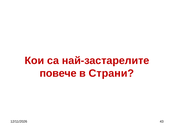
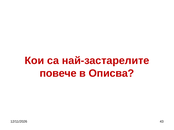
Страни: Страни -> Описва (111, 74)
